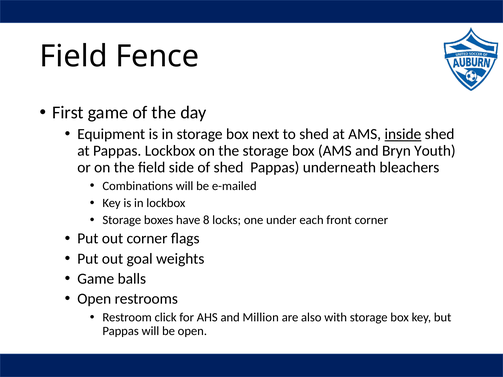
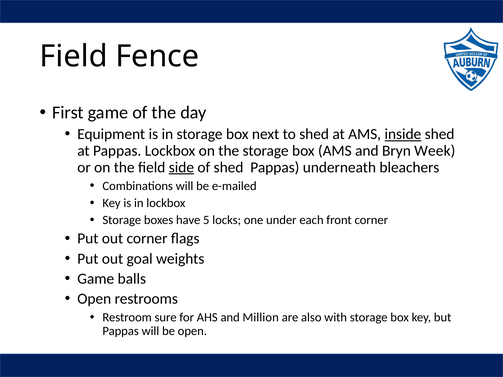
Youth: Youth -> Week (435, 151)
side underline: none -> present (181, 167)
8: 8 -> 5 (206, 220)
click: click -> sure (166, 318)
